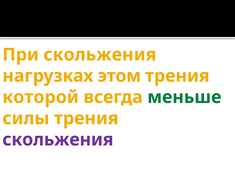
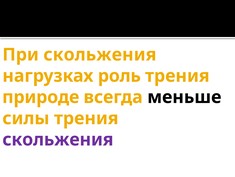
этом: этом -> роль (119, 76)
которой: которой -> природе (41, 97)
меньше colour: green -> black (184, 97)
